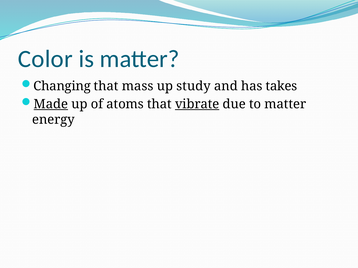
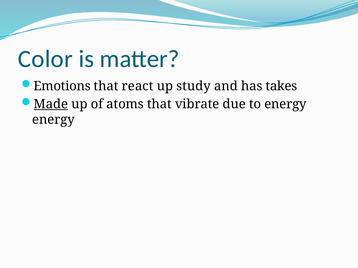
Changing: Changing -> Emotions (62, 86)
mass: mass -> react (138, 86)
vibrate underline: present -> none (197, 104)
to matter: matter -> energy (285, 104)
